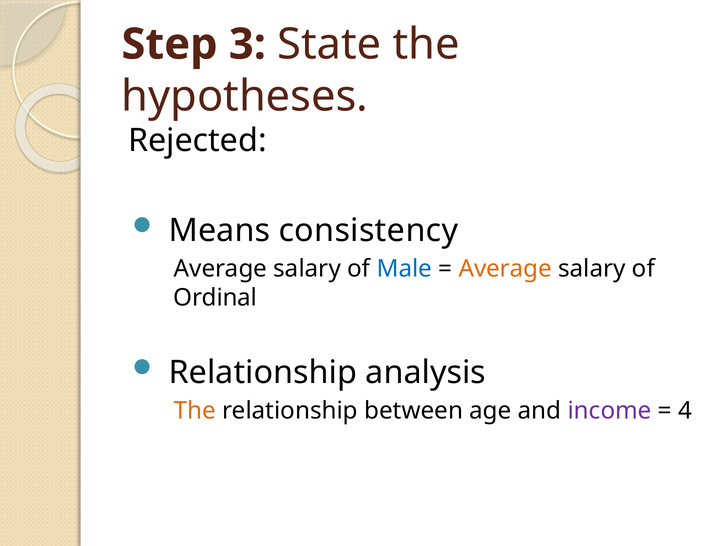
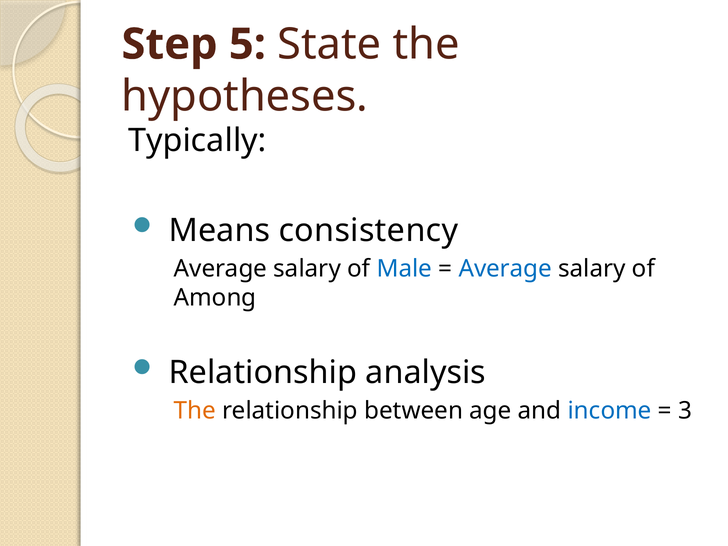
3: 3 -> 5 (247, 44)
Rejected: Rejected -> Typically (197, 141)
Average colour: orange -> blue (505, 269)
Ordinal: Ordinal -> Among (215, 298)
income colour: purple -> blue (610, 411)
4: 4 -> 3 (685, 411)
